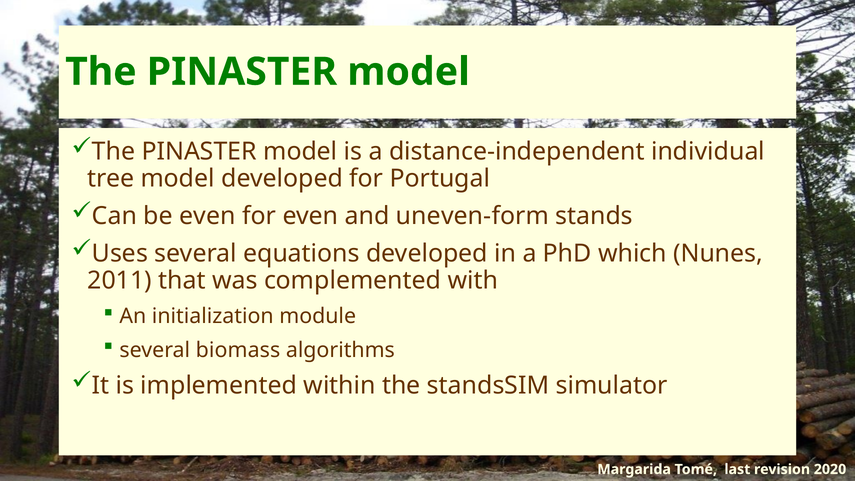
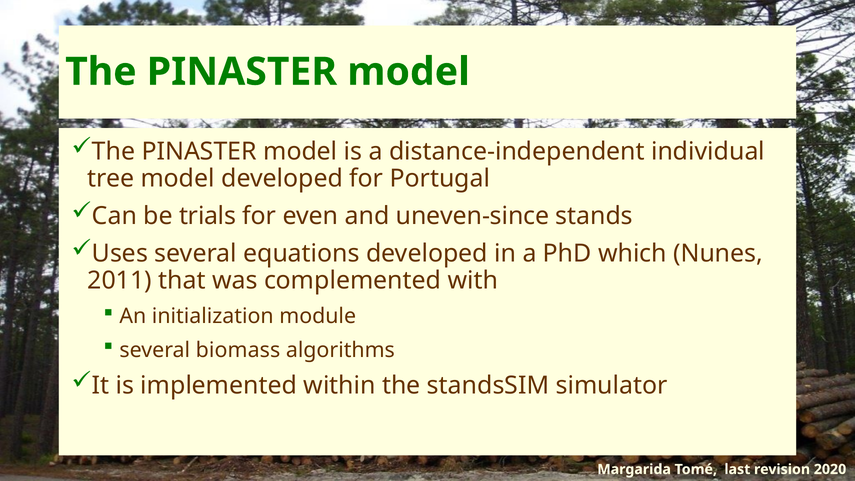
be even: even -> trials (208, 216)
uneven-form: uneven-form -> uneven-since (473, 216)
